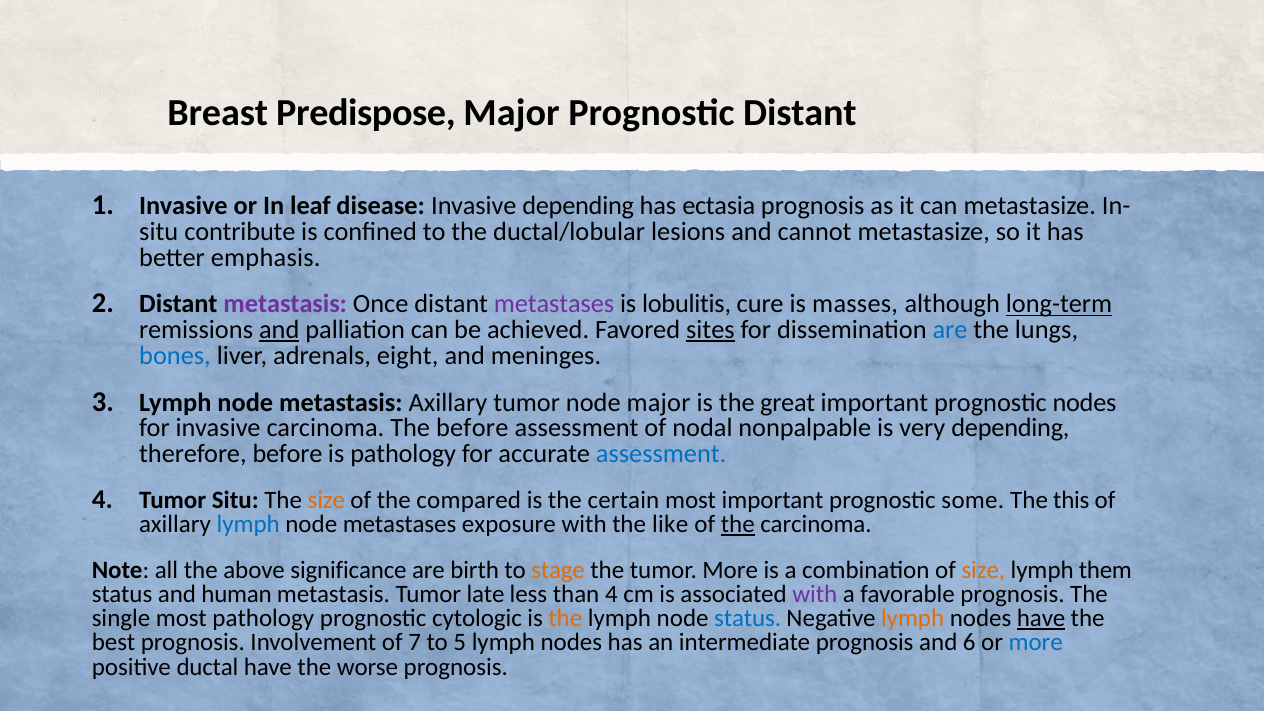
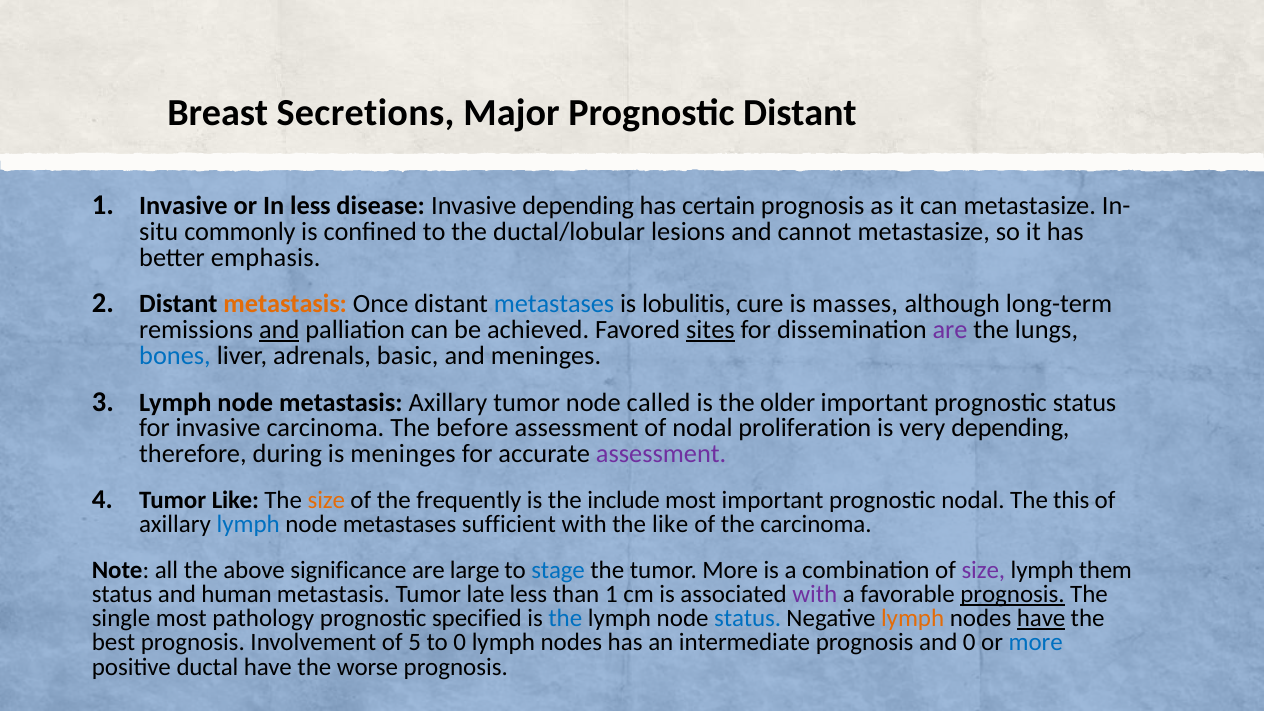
Predispose: Predispose -> Secretions (366, 113)
In leaf: leaf -> less (310, 206)
ectasia: ectasia -> certain (719, 206)
contribute: contribute -> commonly (240, 232)
metastasis colour: purple -> orange (285, 304)
metastases colour: purple -> blue (554, 304)
long-term underline: present -> none (1059, 304)
are colour: blue -> purple (950, 330)
eight: eight -> basic (408, 356)
node major: major -> called (659, 402)
great: great -> older (788, 402)
prognostic nodes: nodes -> status (1084, 402)
nonpalpable: nonpalpable -> proliferation (805, 428)
therefore before: before -> during (287, 454)
is pathology: pathology -> meninges (403, 454)
assessment colour: blue -> purple (661, 454)
Tumor Situ: Situ -> Like (235, 500)
compared: compared -> frequently (469, 500)
certain: certain -> include (624, 500)
prognostic some: some -> nodal (973, 500)
exposure: exposure -> sufficient (509, 524)
the underline: present -> none (738, 524)
birth: birth -> large (475, 570)
stage colour: orange -> blue (558, 570)
size colour: orange -> purple (983, 570)
than 4: 4 -> 1 (611, 594)
prognosis underline: none -> present (1012, 594)
cytologic: cytologic -> specified (477, 619)
the colour: orange -> blue (565, 619)
7: 7 -> 5 (415, 643)
to 5: 5 -> 0 (460, 643)
and 6: 6 -> 0 (969, 643)
